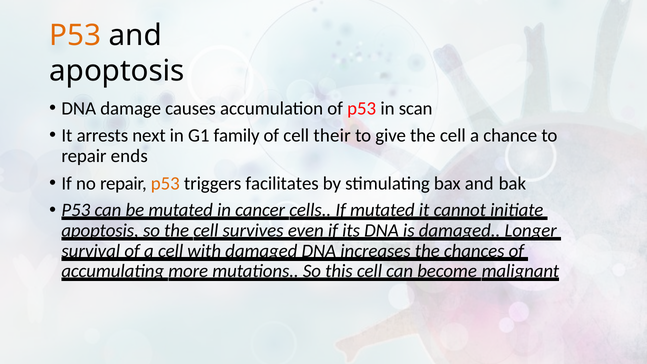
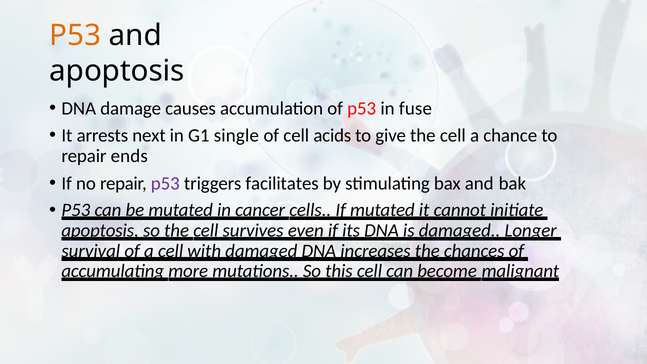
scan: scan -> fuse (415, 109)
family: family -> single (236, 136)
their: their -> acids (332, 136)
p53 colour: orange -> purple (165, 183)
